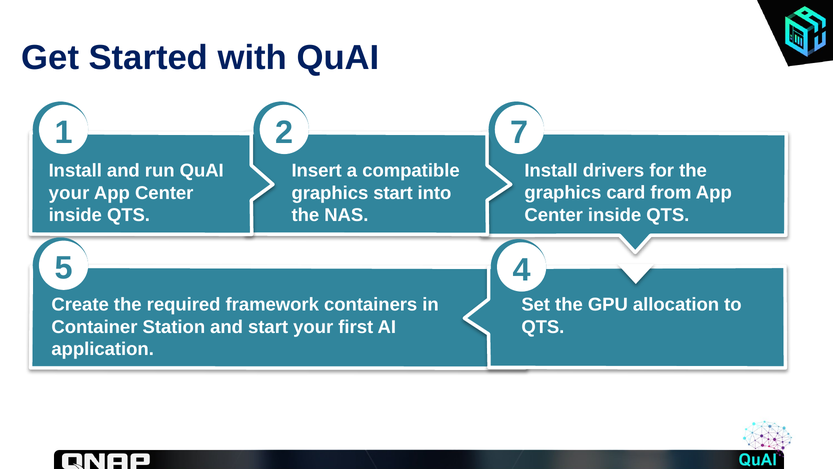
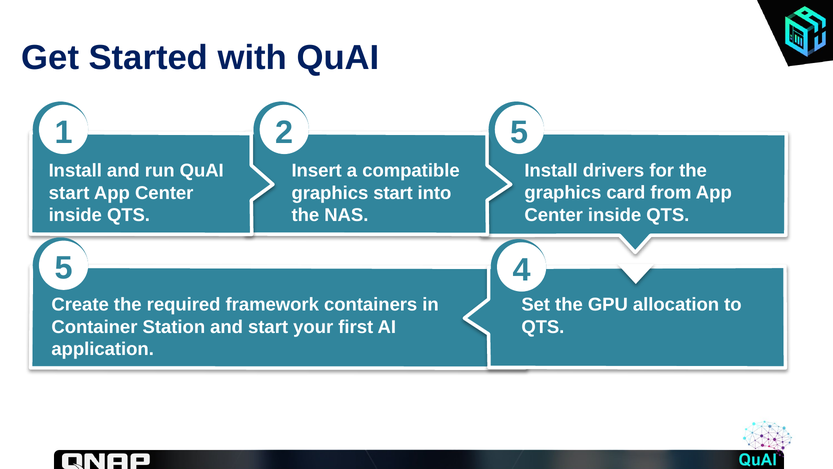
1 7: 7 -> 5 (519, 132)
your: your -> start (69, 193)
